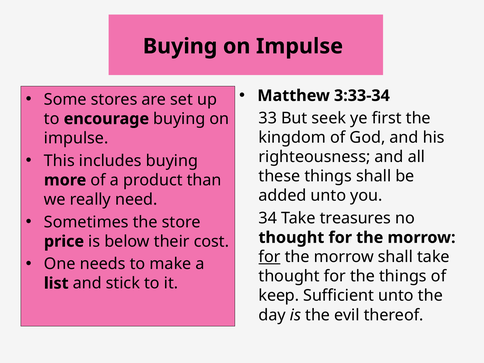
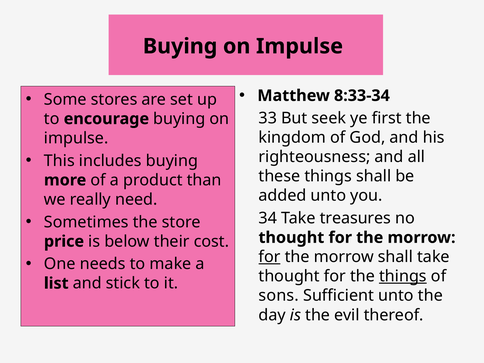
3:33-34: 3:33-34 -> 8:33-34 (362, 96)
things underline: none -> present (403, 276)
keep: keep -> sons (279, 296)
